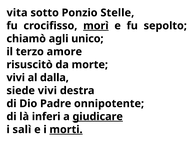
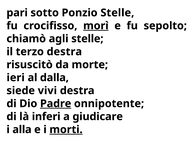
vita: vita -> pari (17, 13)
agli unico: unico -> stelle (87, 39)
terzo amore: amore -> destra (64, 52)
vivi: vivi -> ieri (16, 78)
Padre underline: none -> present (56, 104)
giudicare underline: present -> none (98, 117)
salì: salì -> alla (22, 130)
